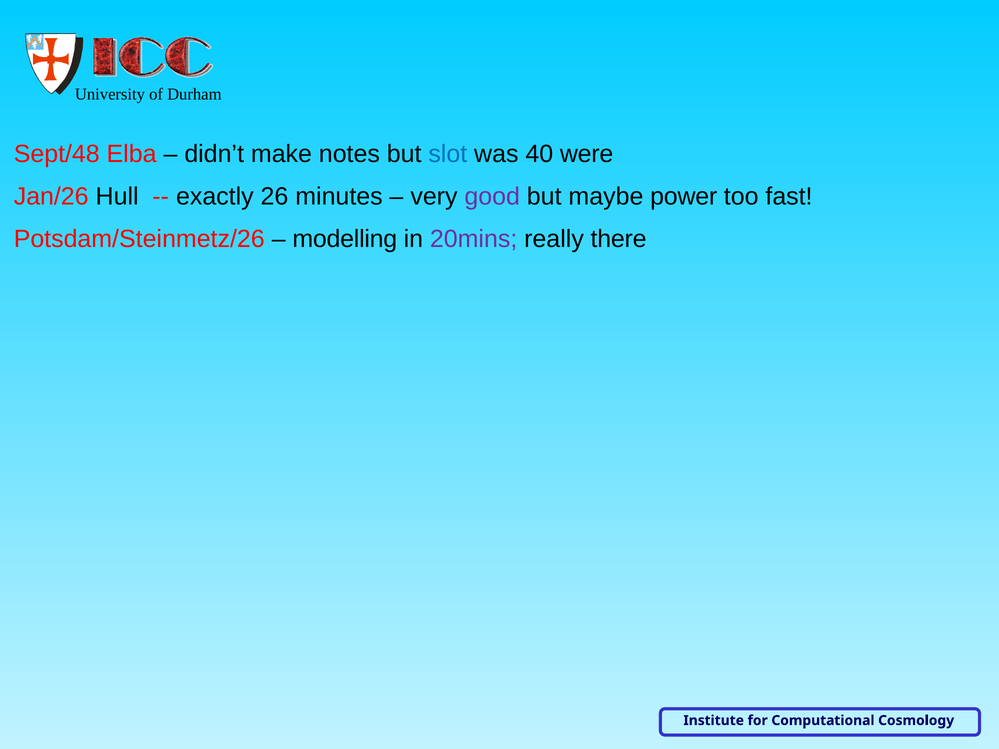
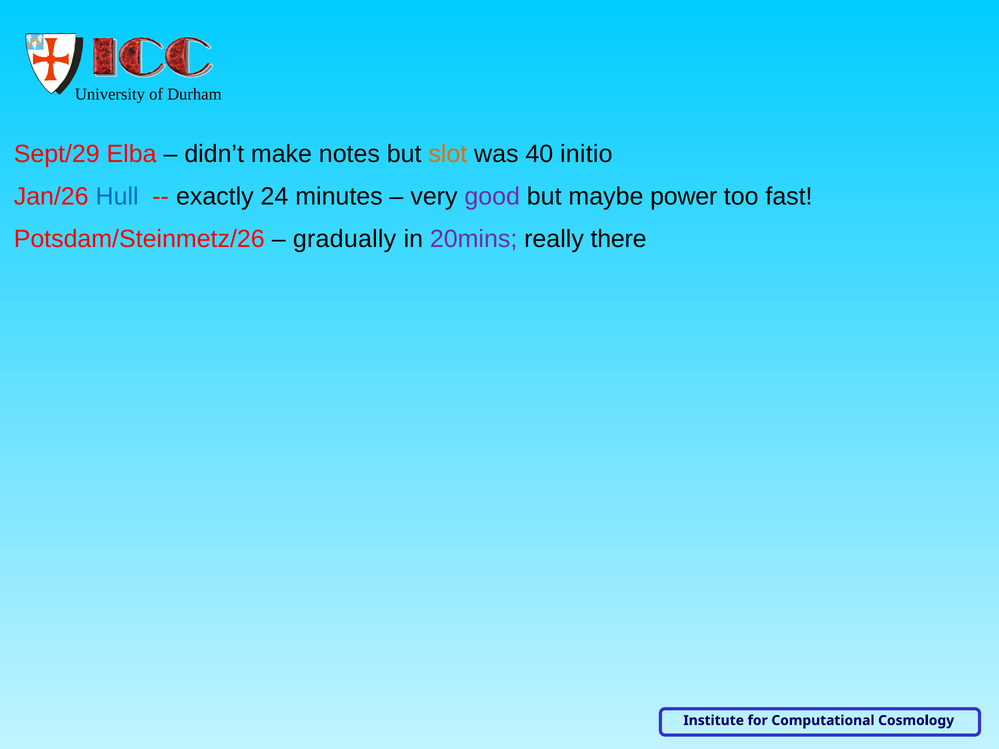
Sept/48: Sept/48 -> Sept/29 (57, 154)
slot colour: blue -> orange (448, 154)
were: were -> initio (586, 154)
Hull colour: black -> blue (117, 197)
26: 26 -> 24 (274, 197)
modelling: modelling -> gradually (345, 239)
